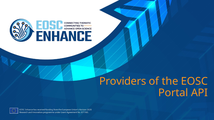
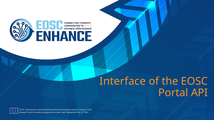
Providers: Providers -> Interface (123, 81)
